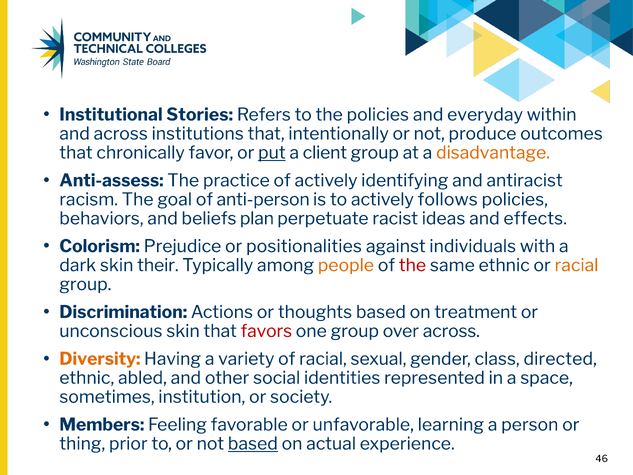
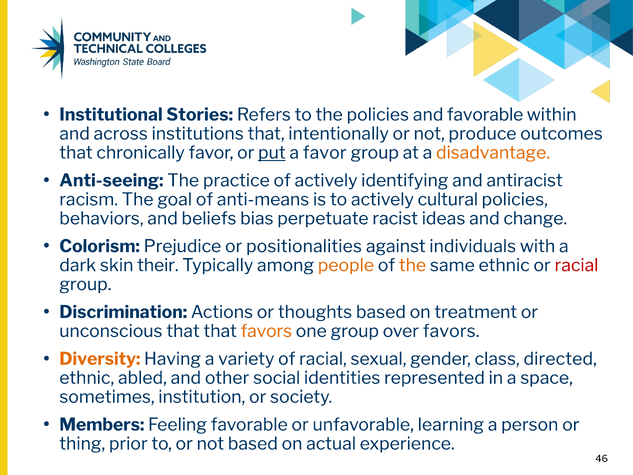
and everyday: everyday -> favorable (485, 115)
a client: client -> favor (325, 153)
Anti-assess: Anti-assess -> Anti-seeing (111, 180)
anti-person: anti-person -> anti-means (263, 199)
follows: follows -> cultural (448, 199)
plan: plan -> bias (257, 218)
effects: effects -> change (535, 218)
the colour: red -> orange (412, 265)
racial colour: orange -> red (576, 265)
unconscious skin: skin -> that (183, 331)
favors colour: red -> orange (266, 331)
over across: across -> favors (451, 331)
based underline: present -> none (253, 444)
